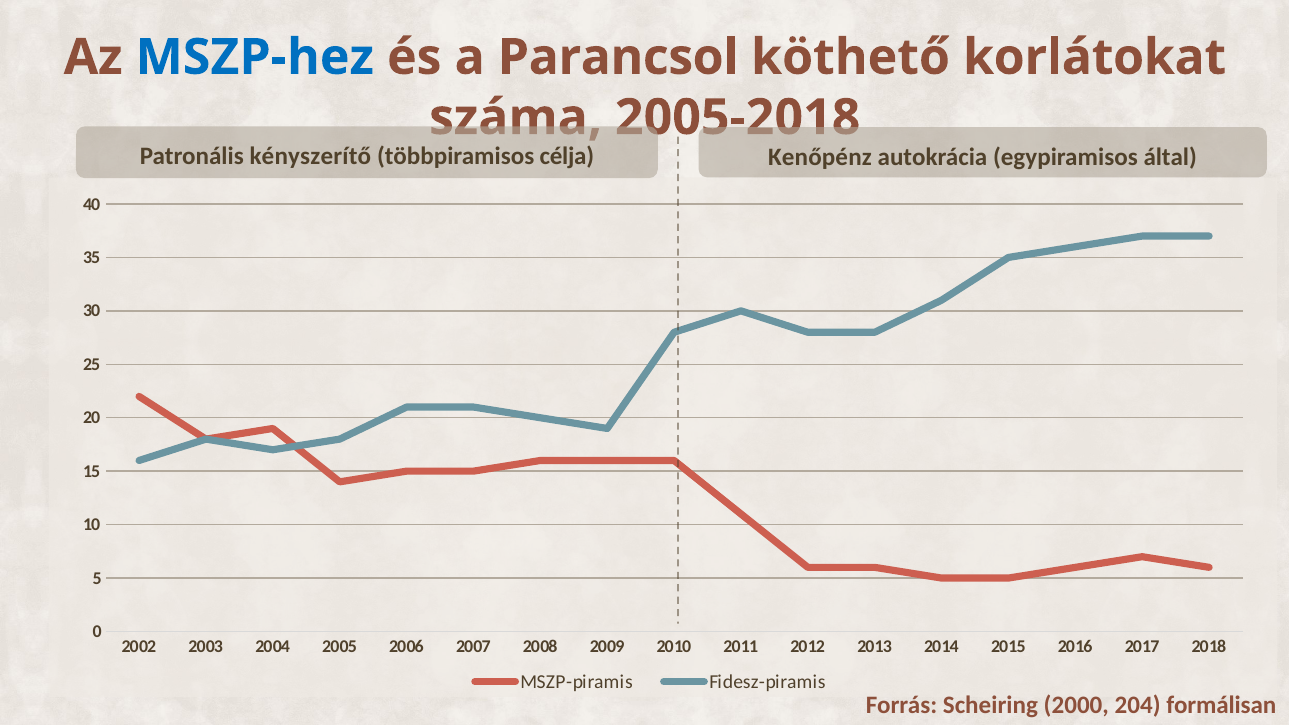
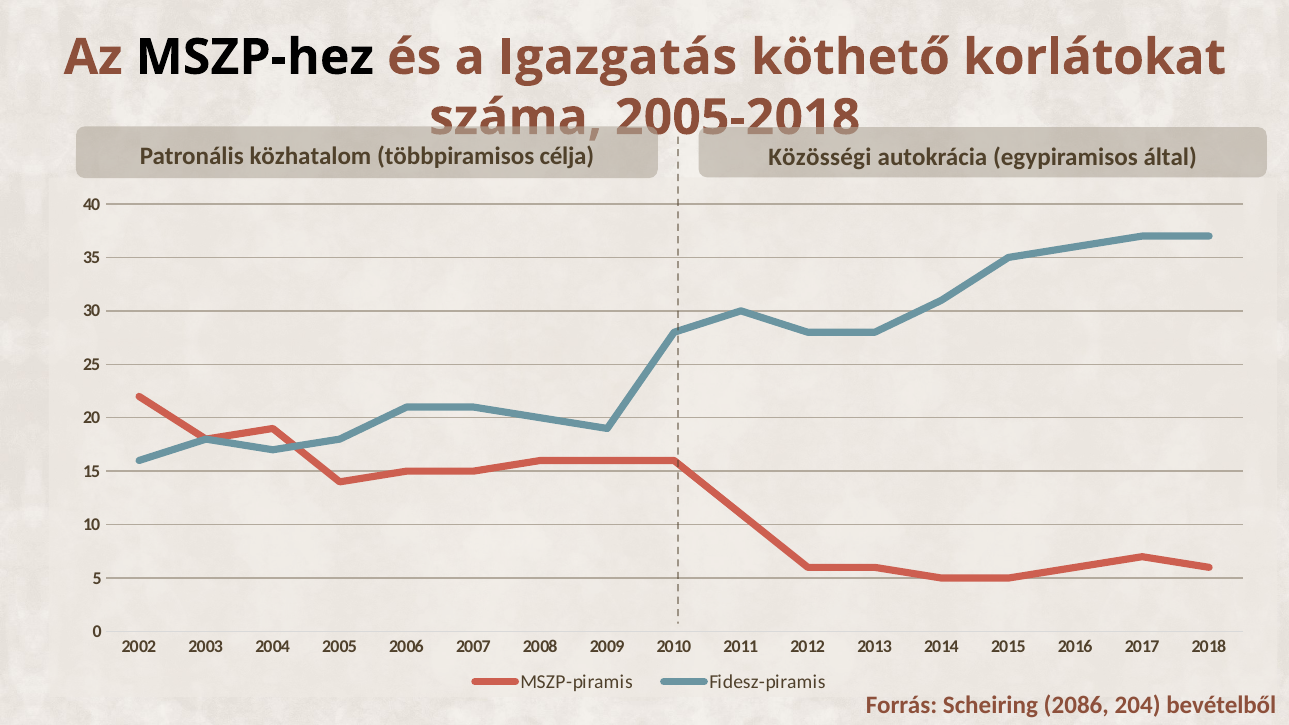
MSZP-hez colour: blue -> black (255, 57)
Parancsol: Parancsol -> Igazgatás (618, 57)
kényszerítő: kényszerítő -> közhatalom (310, 157)
Kenőpénz: Kenőpénz -> Közösségi (820, 157)
2000: 2000 -> 2086 (1076, 705)
formálisan: formálisan -> bevételből (1221, 705)
